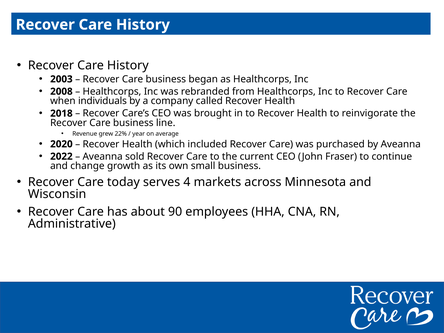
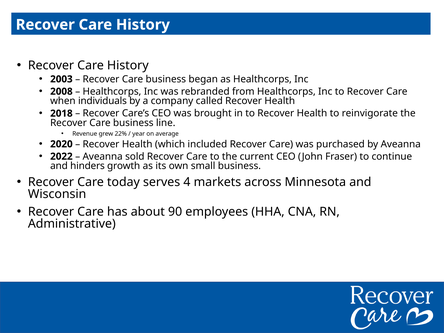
change: change -> hinders (88, 166)
